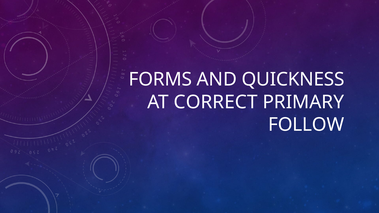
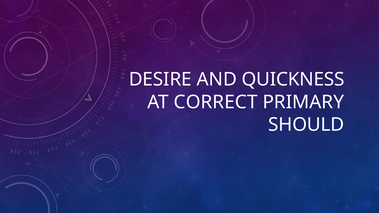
FORMS: FORMS -> DESIRE (160, 79)
FOLLOW: FOLLOW -> SHOULD (306, 125)
